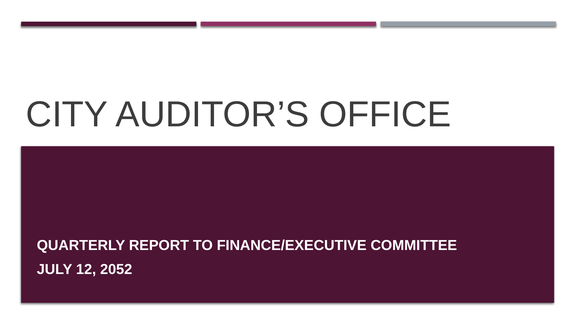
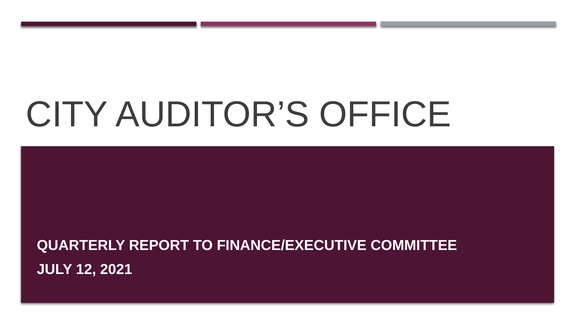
2052: 2052 -> 2021 (116, 269)
